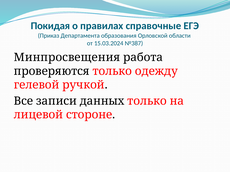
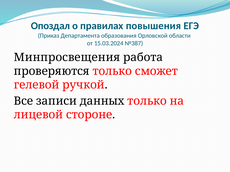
Покидая: Покидая -> Опоздал (50, 26)
справочные: справочные -> повышения (153, 26)
одежду: одежду -> сможет (156, 71)
